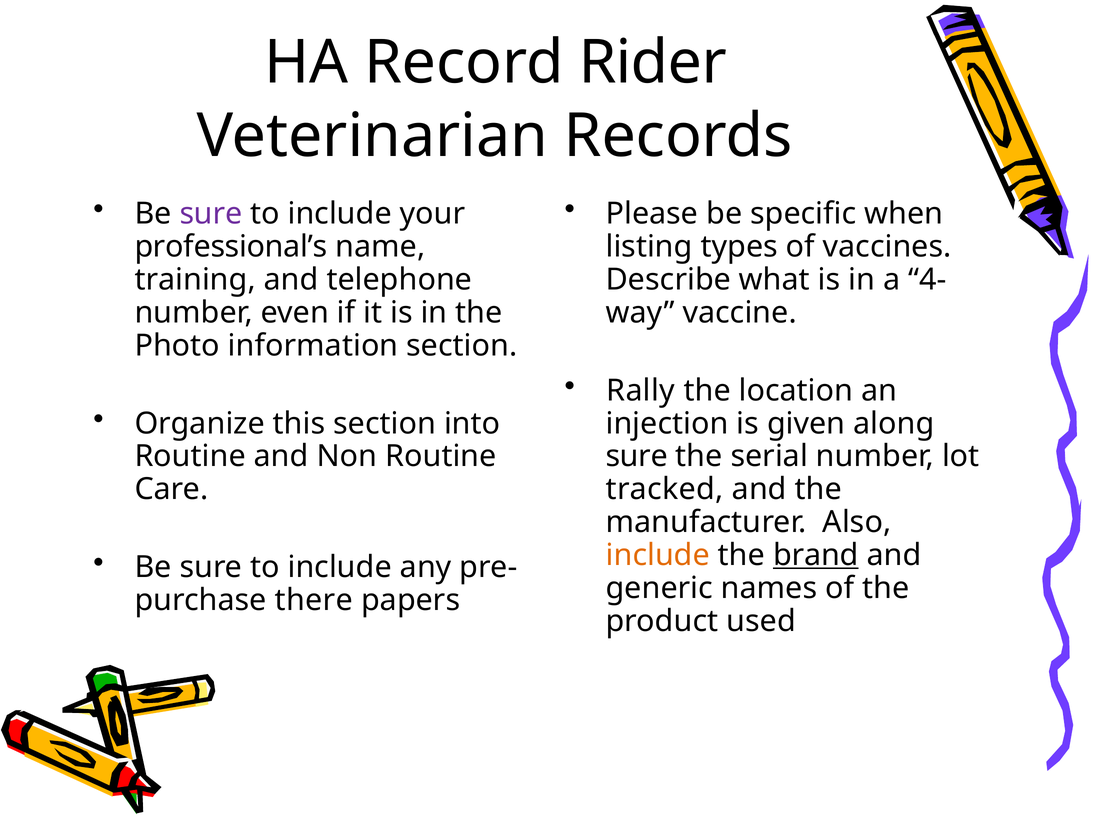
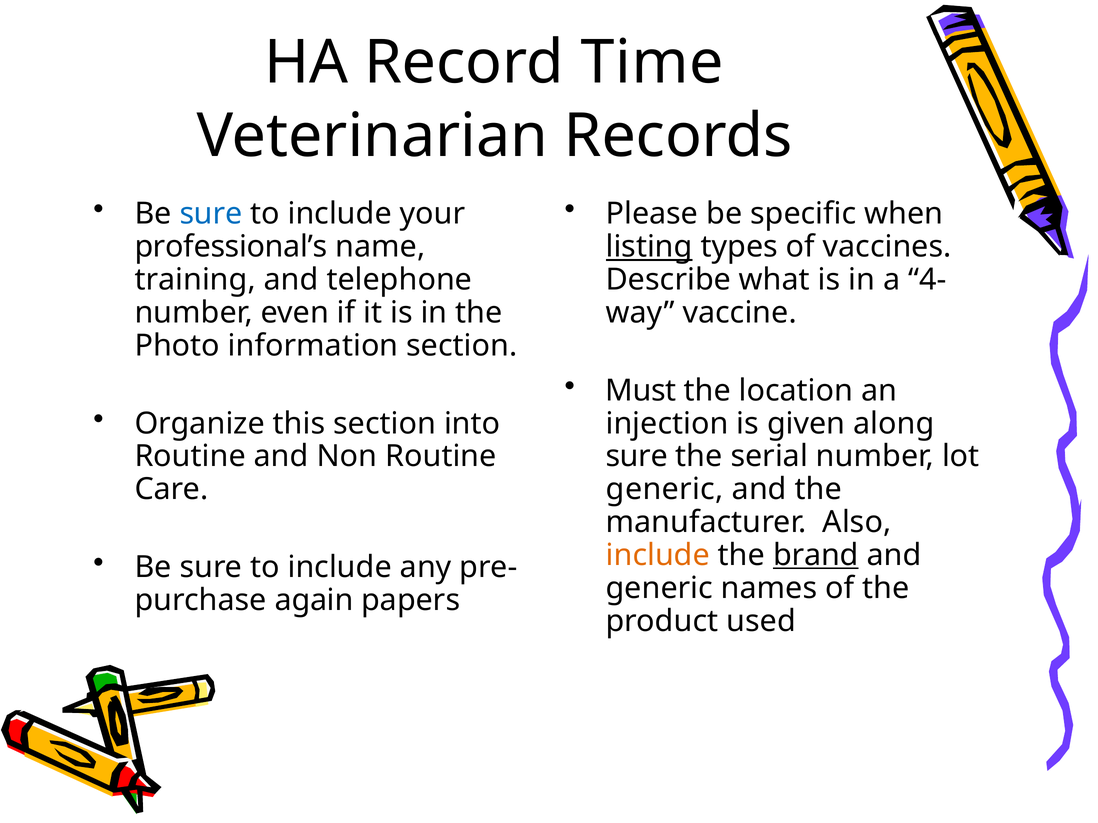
Rider: Rider -> Time (652, 63)
sure colour: purple -> blue (211, 214)
listing underline: none -> present (649, 247)
Rally: Rally -> Must (641, 391)
tracked: tracked -> generic (665, 490)
there: there -> again (314, 601)
